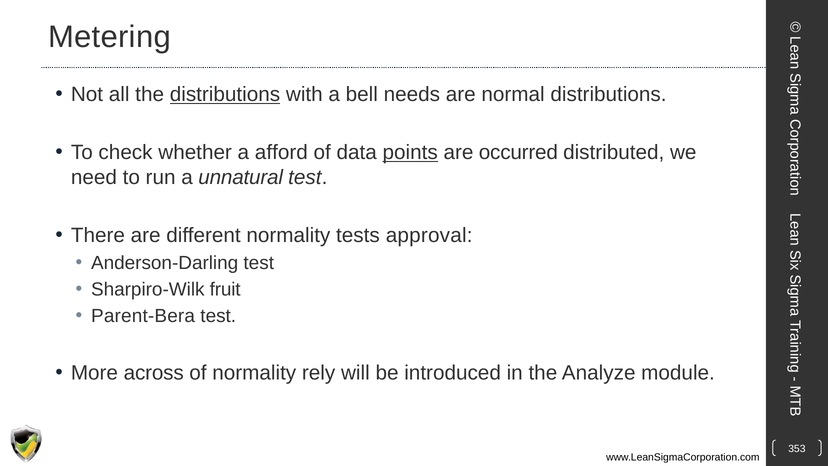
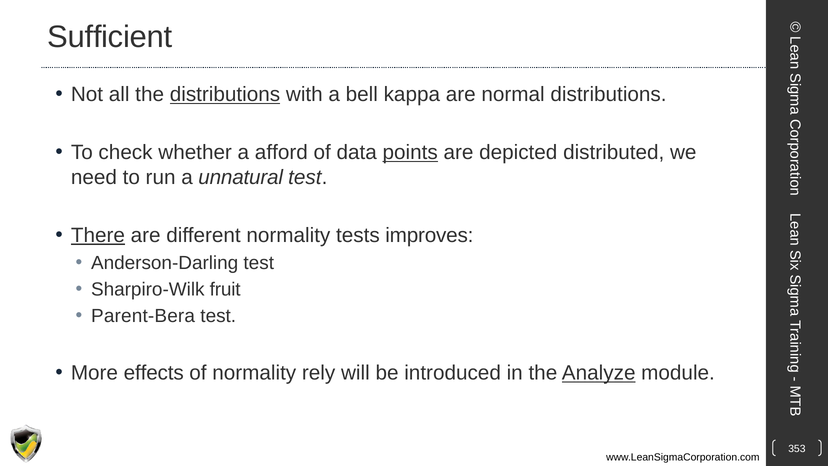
Metering: Metering -> Sufficient (110, 37)
needs: needs -> kappa (412, 95)
occurred: occurred -> depicted (518, 153)
There underline: none -> present (98, 235)
approval: approval -> improves (429, 235)
across: across -> effects (154, 373)
Analyze underline: none -> present (599, 373)
